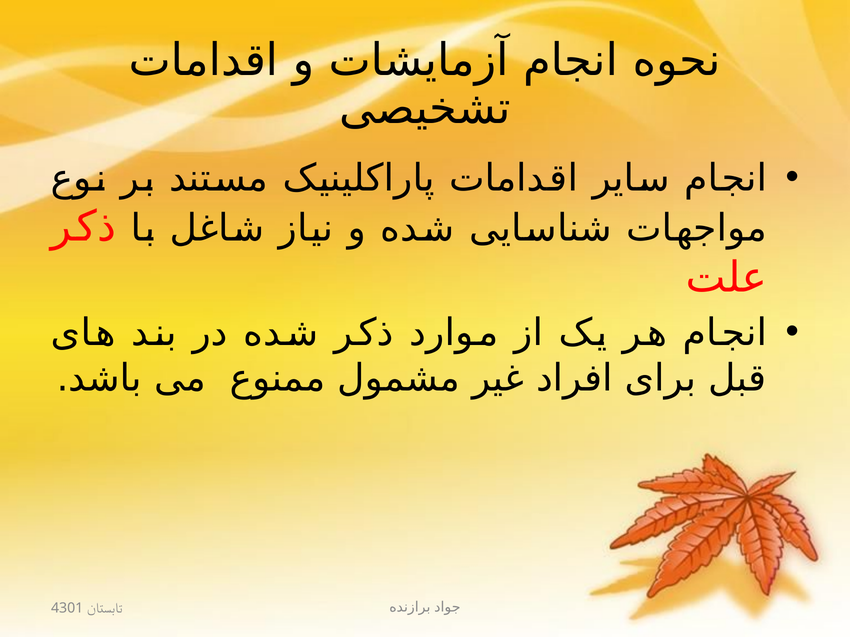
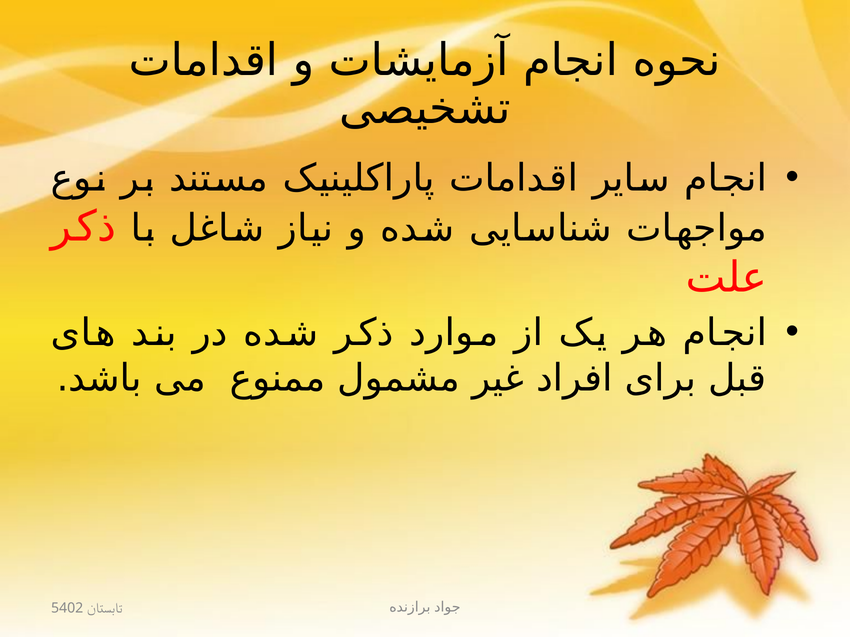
4301: 4301 -> 5402 (67, 609)
